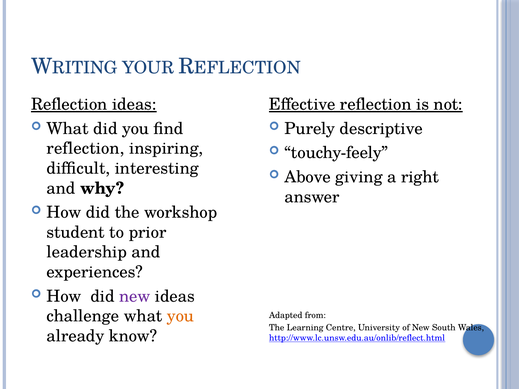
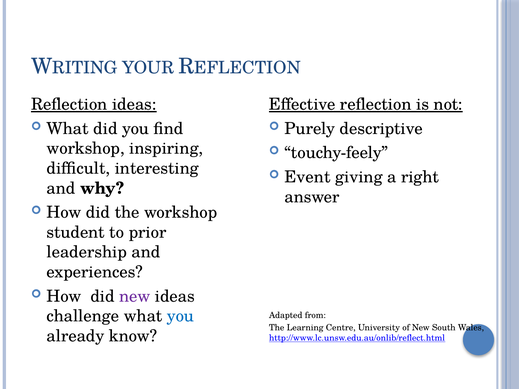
reflection: reflection -> workshop (86, 149)
Above: Above -> Event (308, 177)
you colour: orange -> blue (180, 316)
